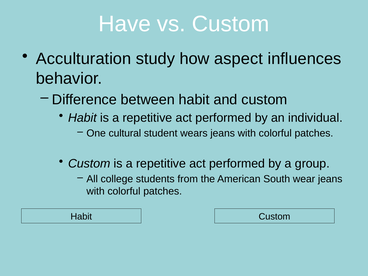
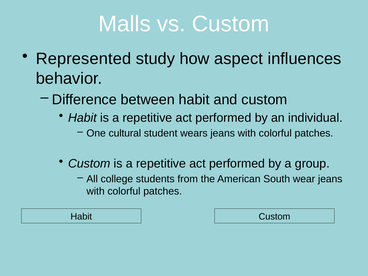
Have: Have -> Malls (125, 24)
Acculturation: Acculturation -> Represented (84, 59)
